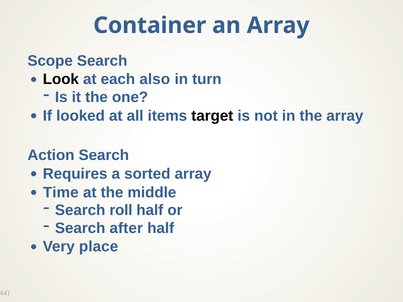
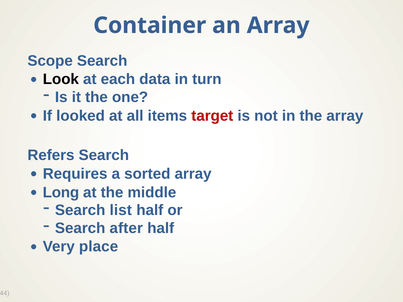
also: also -> data (155, 79)
target colour: black -> red (212, 116)
Action: Action -> Refers (51, 155)
Time: Time -> Long (61, 193)
roll: roll -> list (121, 210)
